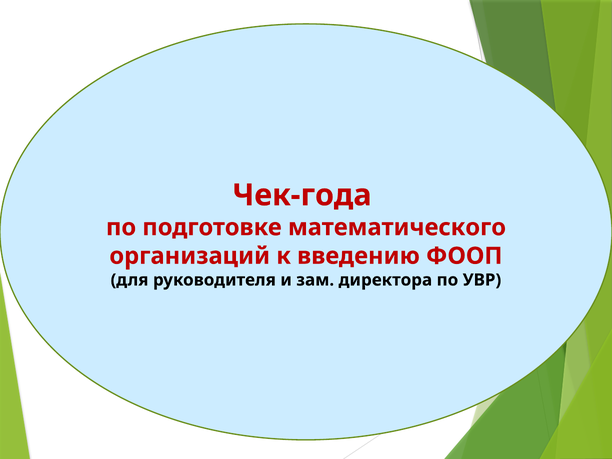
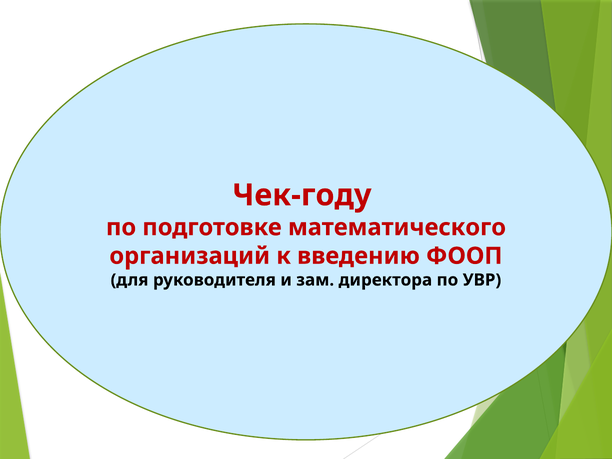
Чек-года: Чек-года -> Чек-году (302, 195)
